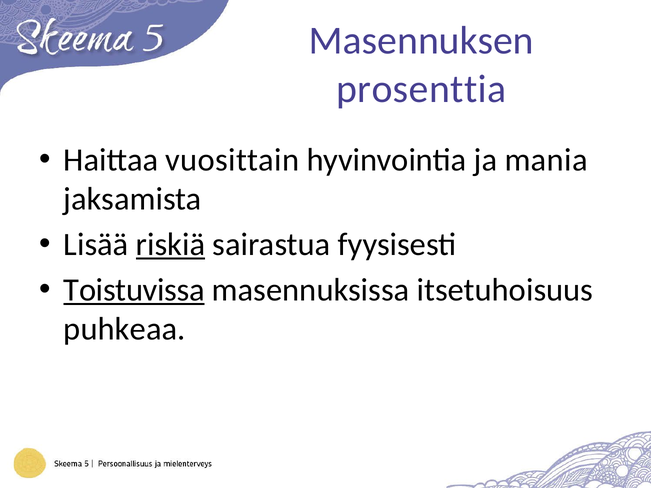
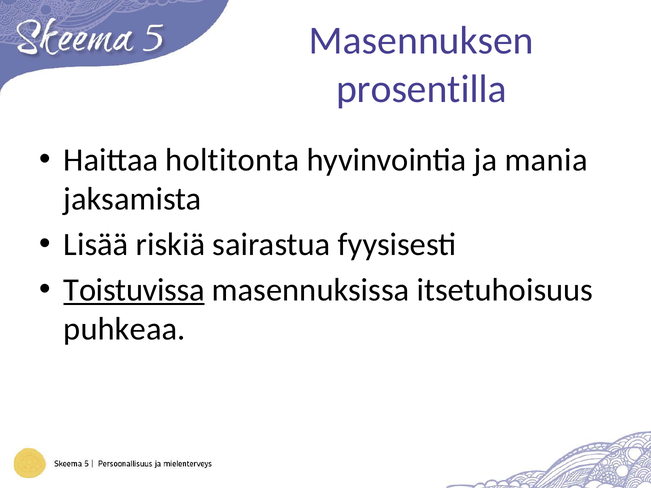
prosenttia: prosenttia -> prosentilla (421, 89)
vuosittain: vuosittain -> holtitonta (232, 160)
riskiä underline: present -> none (170, 245)
